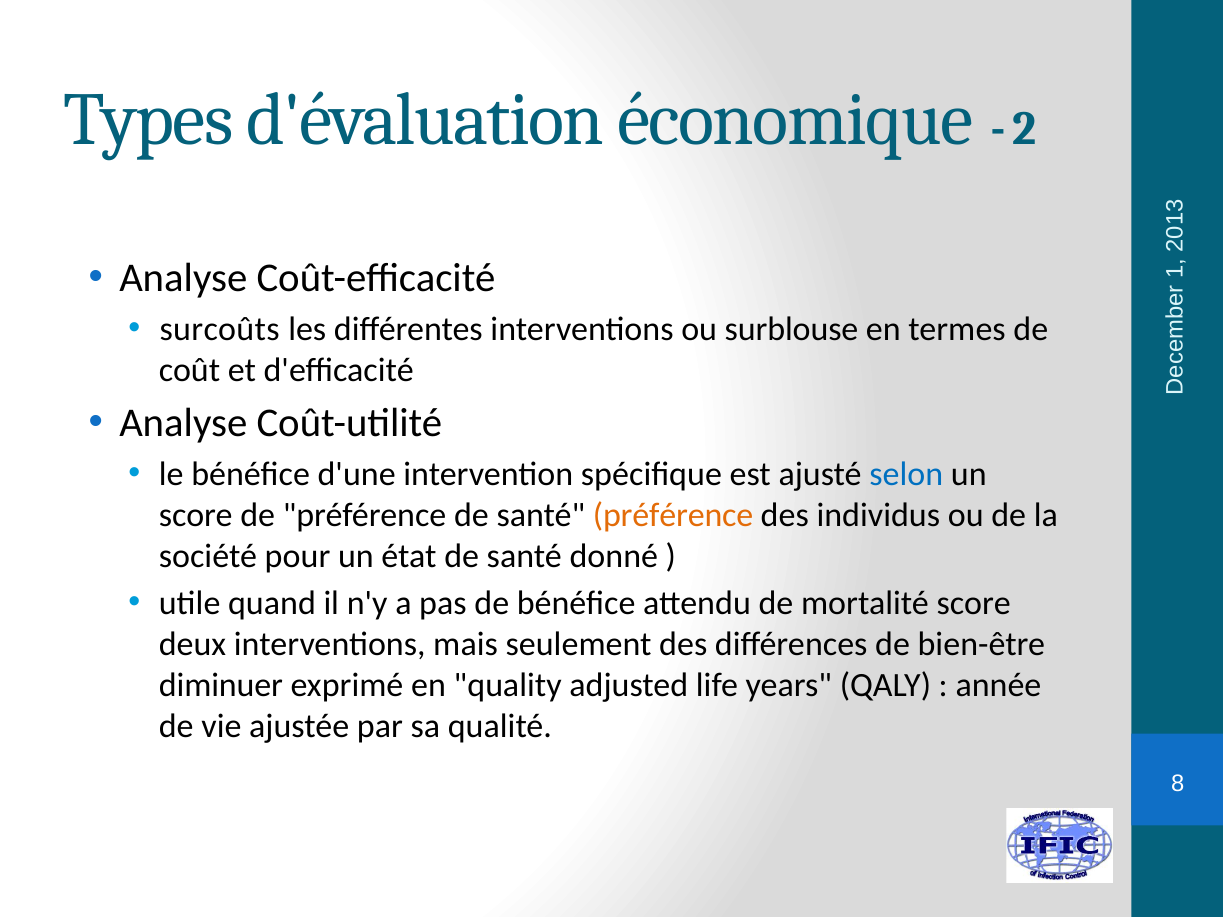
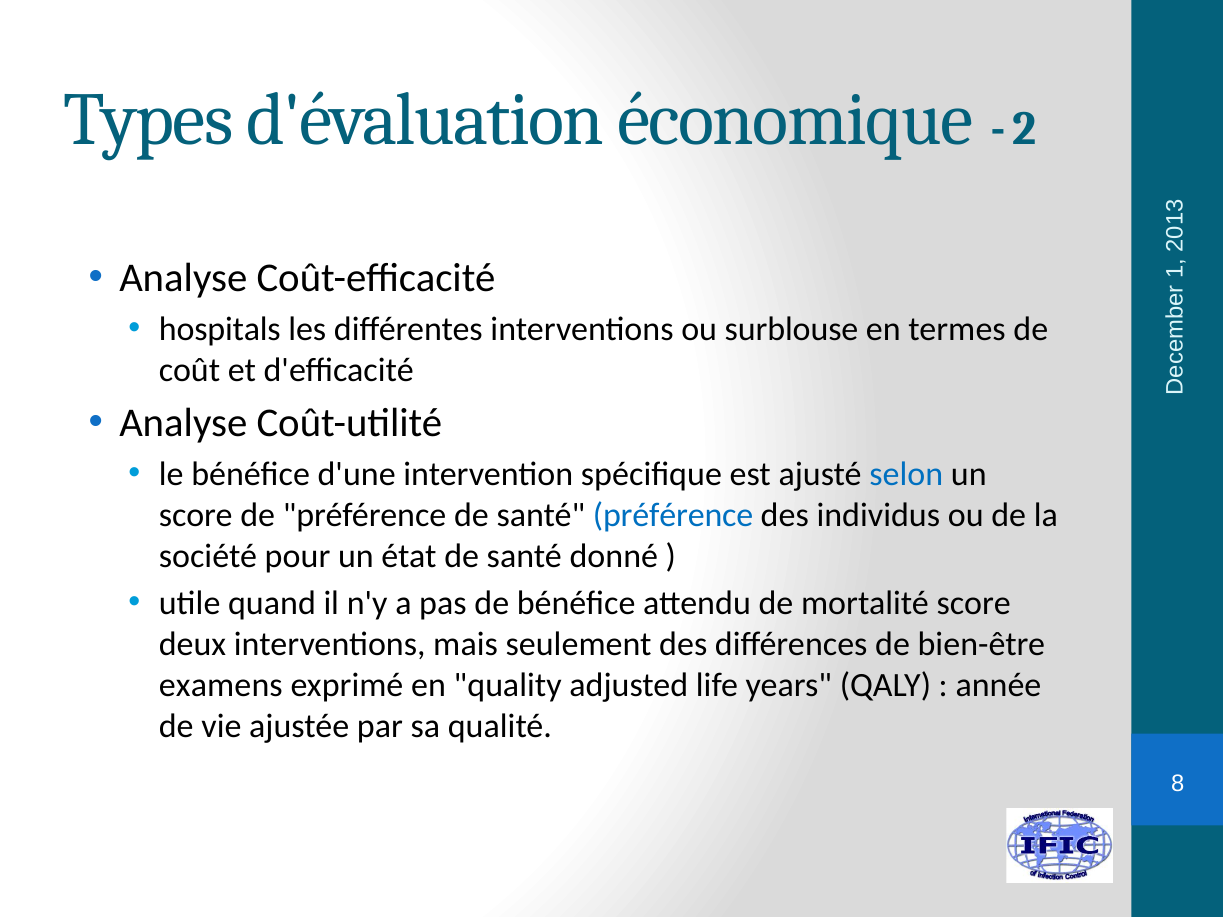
surcoûts: surcoûts -> hospitals (220, 329)
préférence colour: orange -> blue (673, 515)
diminuer: diminuer -> examens (221, 685)
